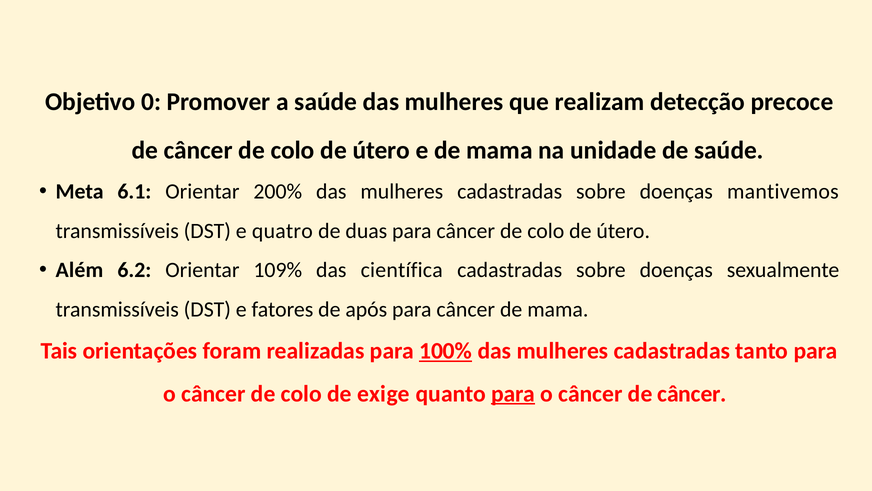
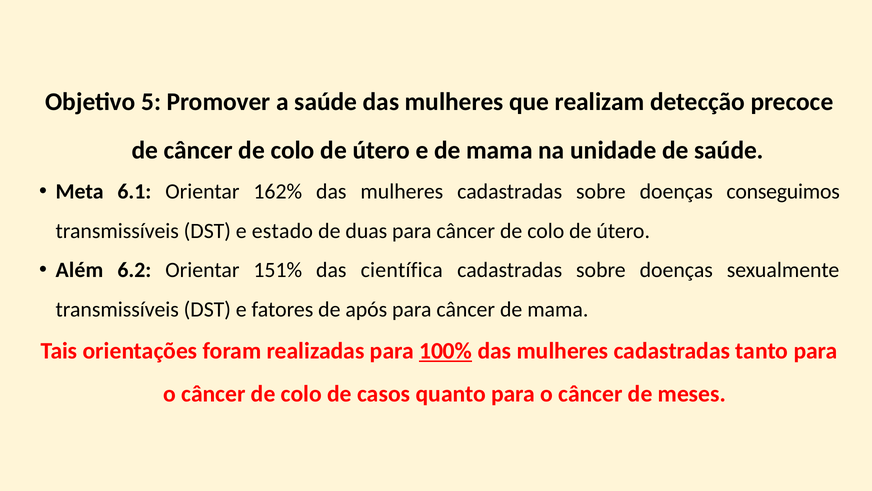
0: 0 -> 5 (151, 102)
200%: 200% -> 162% (278, 191)
mantivemos: mantivemos -> conseguimos (783, 191)
quatro: quatro -> estado (282, 231)
109%: 109% -> 151% (278, 270)
exige: exige -> casos (384, 393)
para underline: present -> none (513, 393)
câncer de câncer: câncer -> meses (692, 393)
